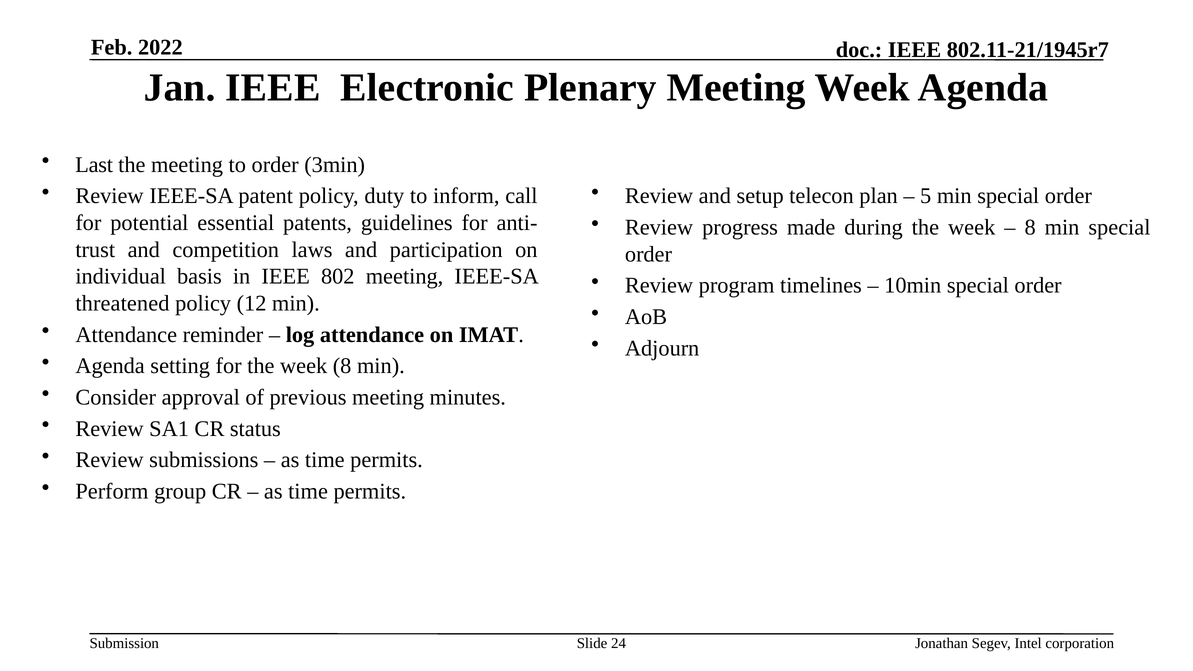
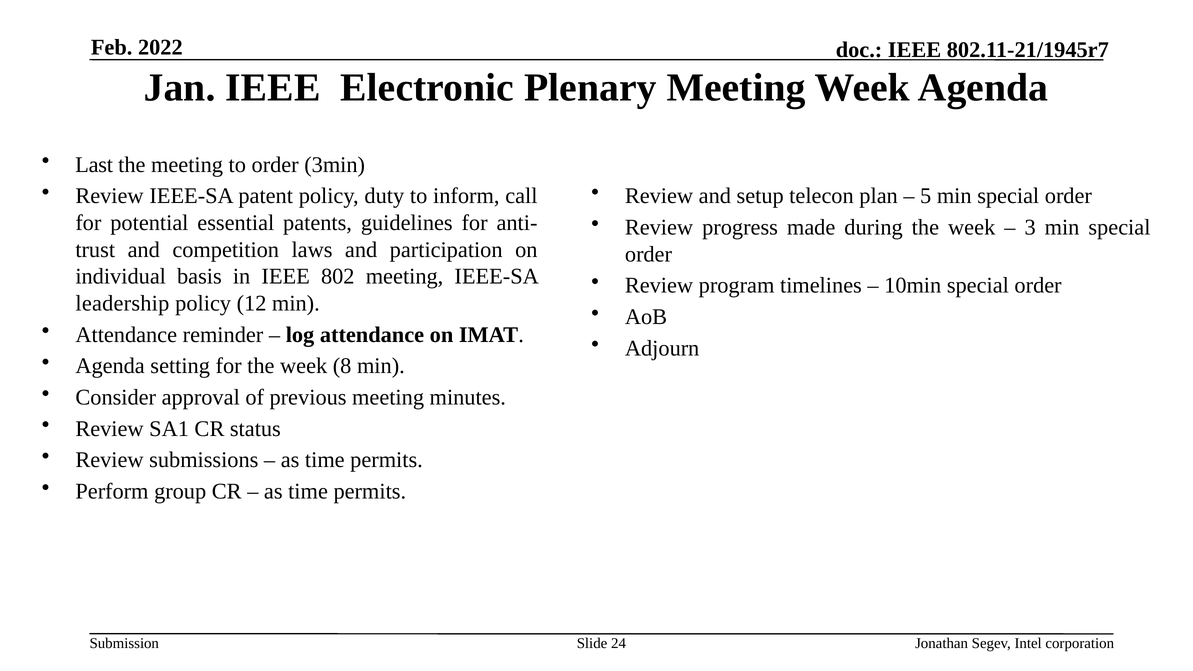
8: 8 -> 3 (1030, 227)
threatened: threatened -> leadership (122, 303)
